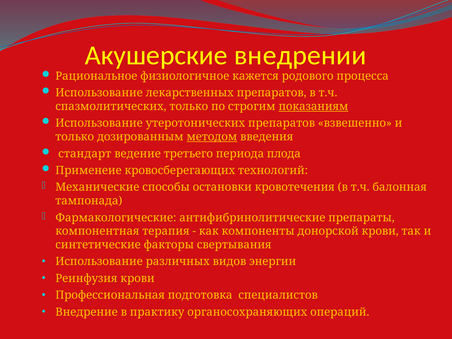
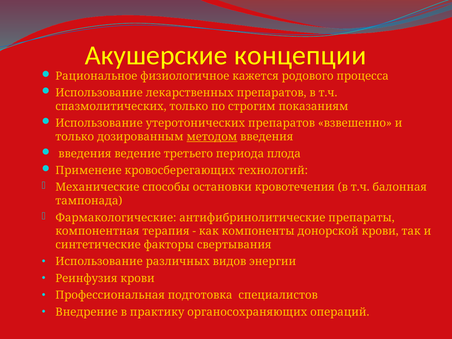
внедрении: внедрении -> концепции (300, 56)
показаниям underline: present -> none (313, 106)
стандарт: стандарт -> введения (85, 154)
